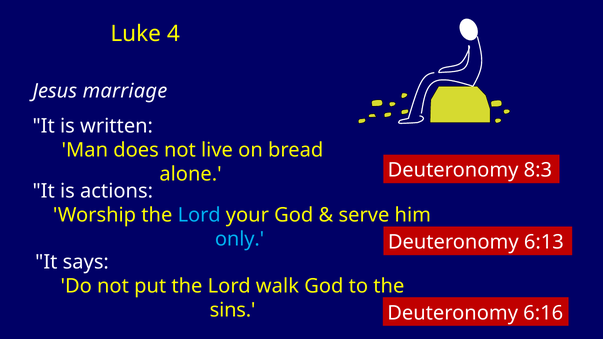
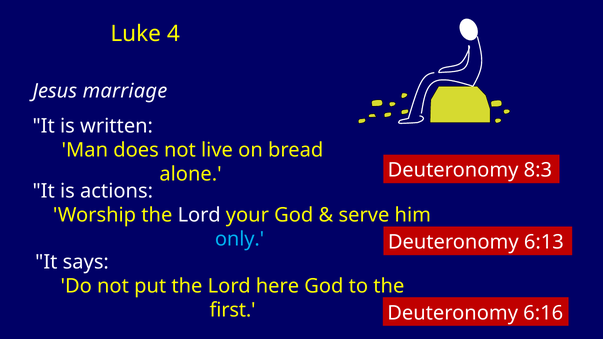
Lord colour: light blue -> white (199, 215)
walk: walk -> here (277, 286)
sins: sins -> first (233, 310)
